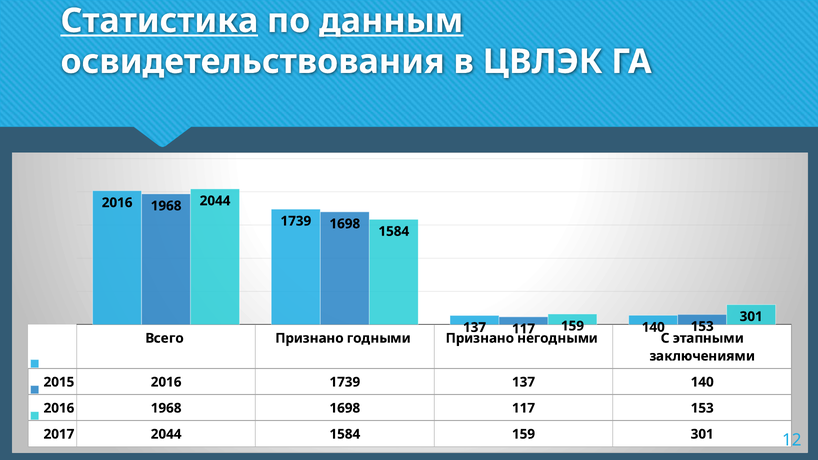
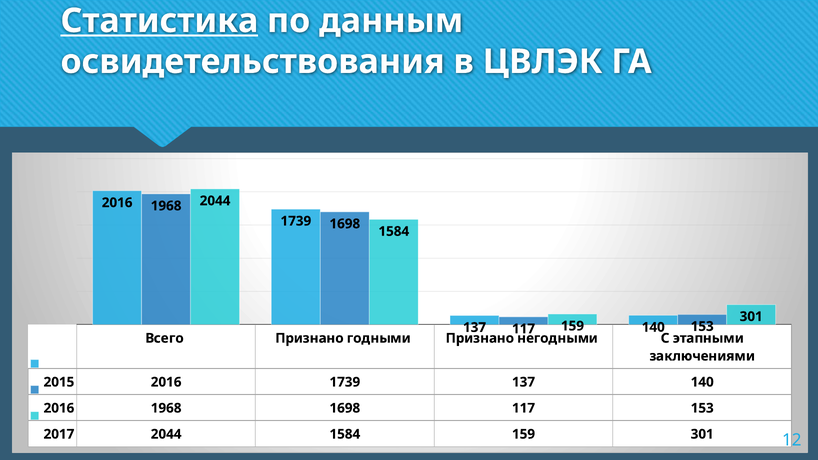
данным underline: present -> none (391, 21)
